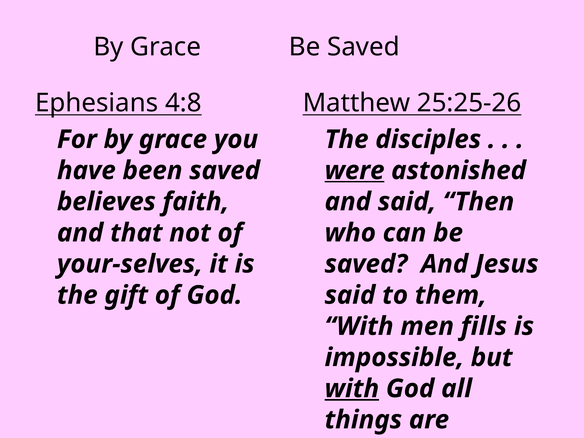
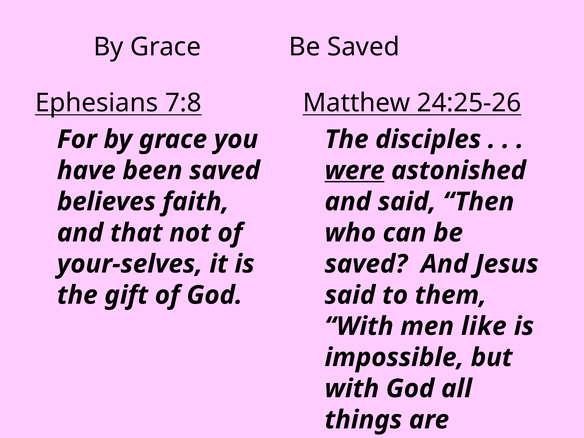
4:8: 4:8 -> 7:8 (183, 103)
25:25-26: 25:25-26 -> 24:25-26 (469, 103)
fills: fills -> like (484, 326)
with underline: present -> none (352, 389)
